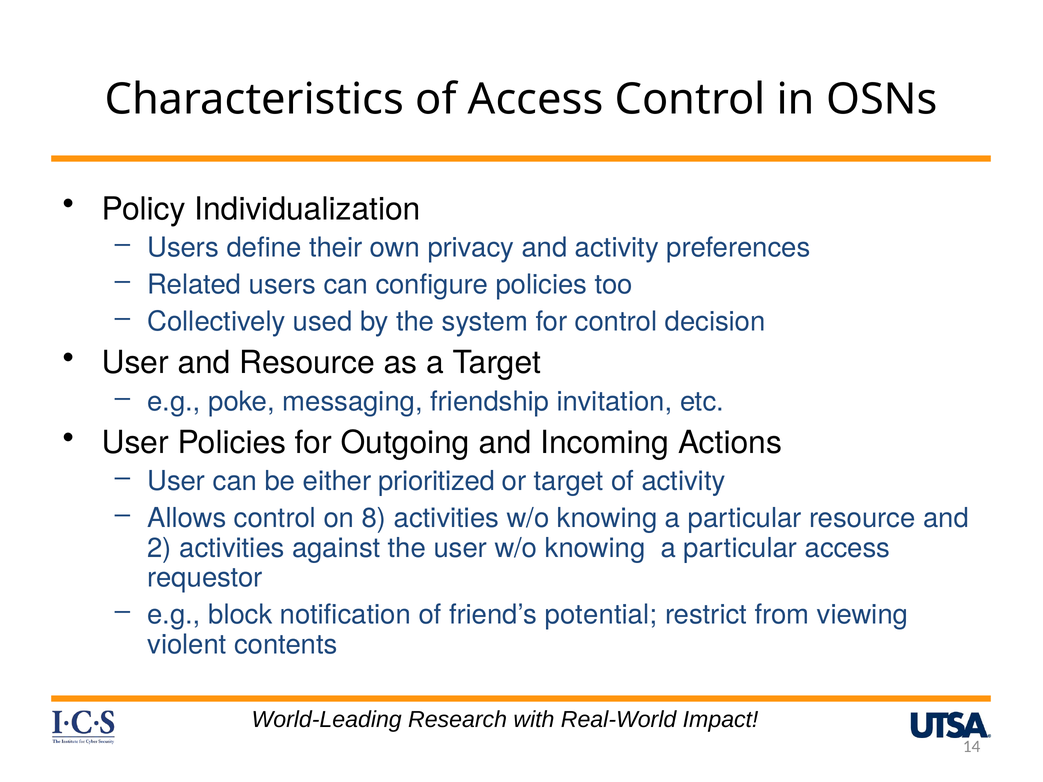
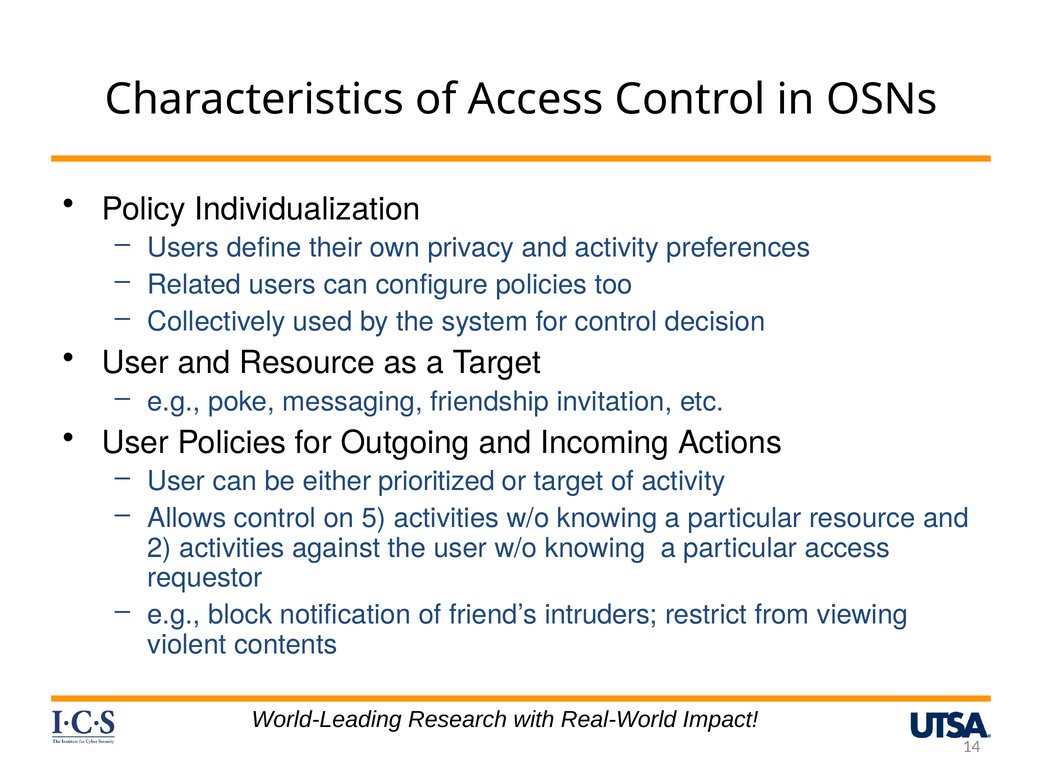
8: 8 -> 5 (374, 519)
potential: potential -> intruders (601, 615)
